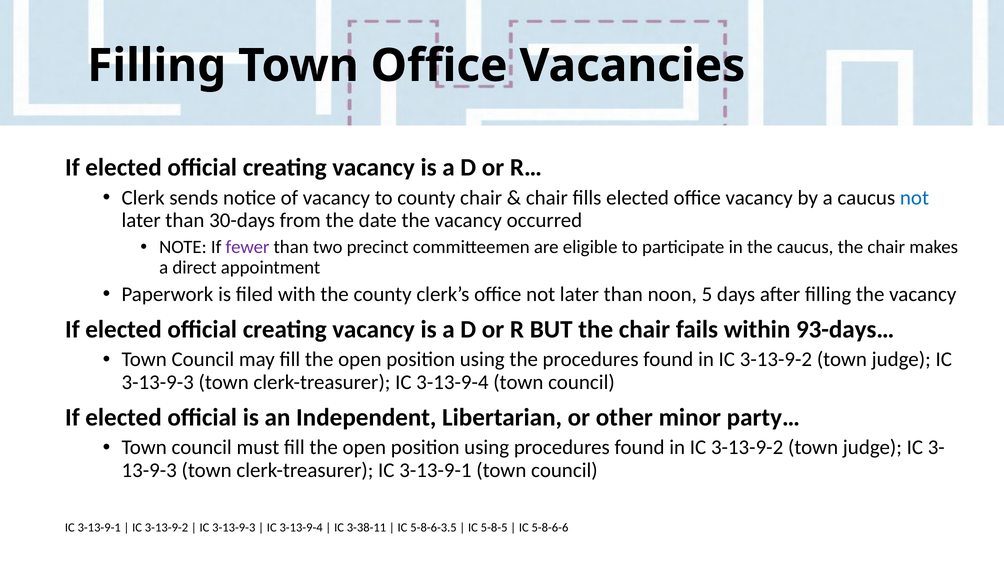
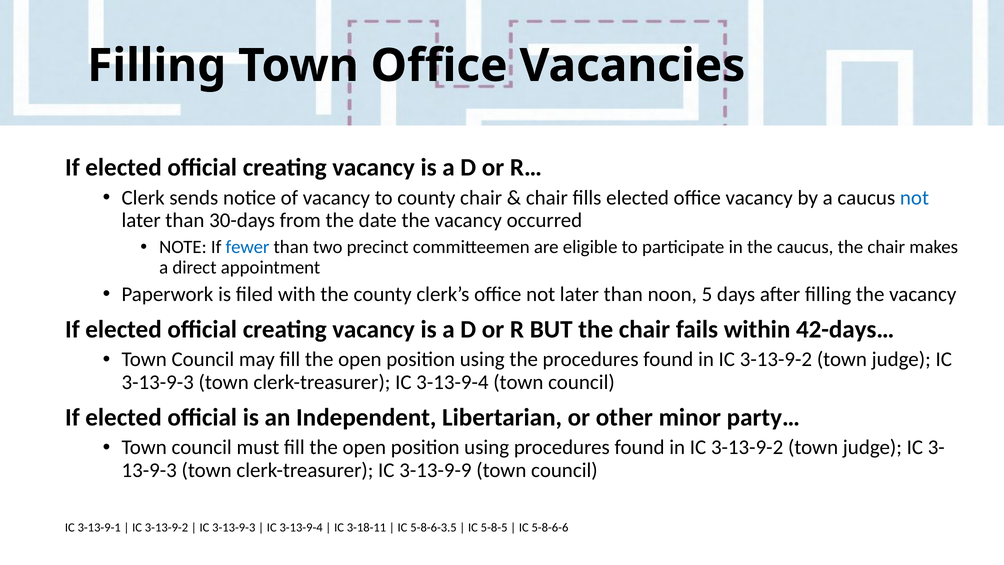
fewer colour: purple -> blue (248, 247)
93-days…: 93-days… -> 42-days… (845, 329)
clerk-treasurer IC 3-13-9-1: 3-13-9-1 -> 3-13-9-9 (435, 470)
3-38-11: 3-38-11 -> 3-18-11 (366, 527)
